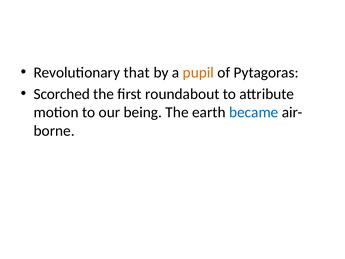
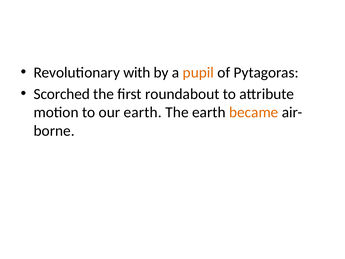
that: that -> with (137, 72)
our being: being -> earth (143, 112)
became colour: blue -> orange (254, 112)
